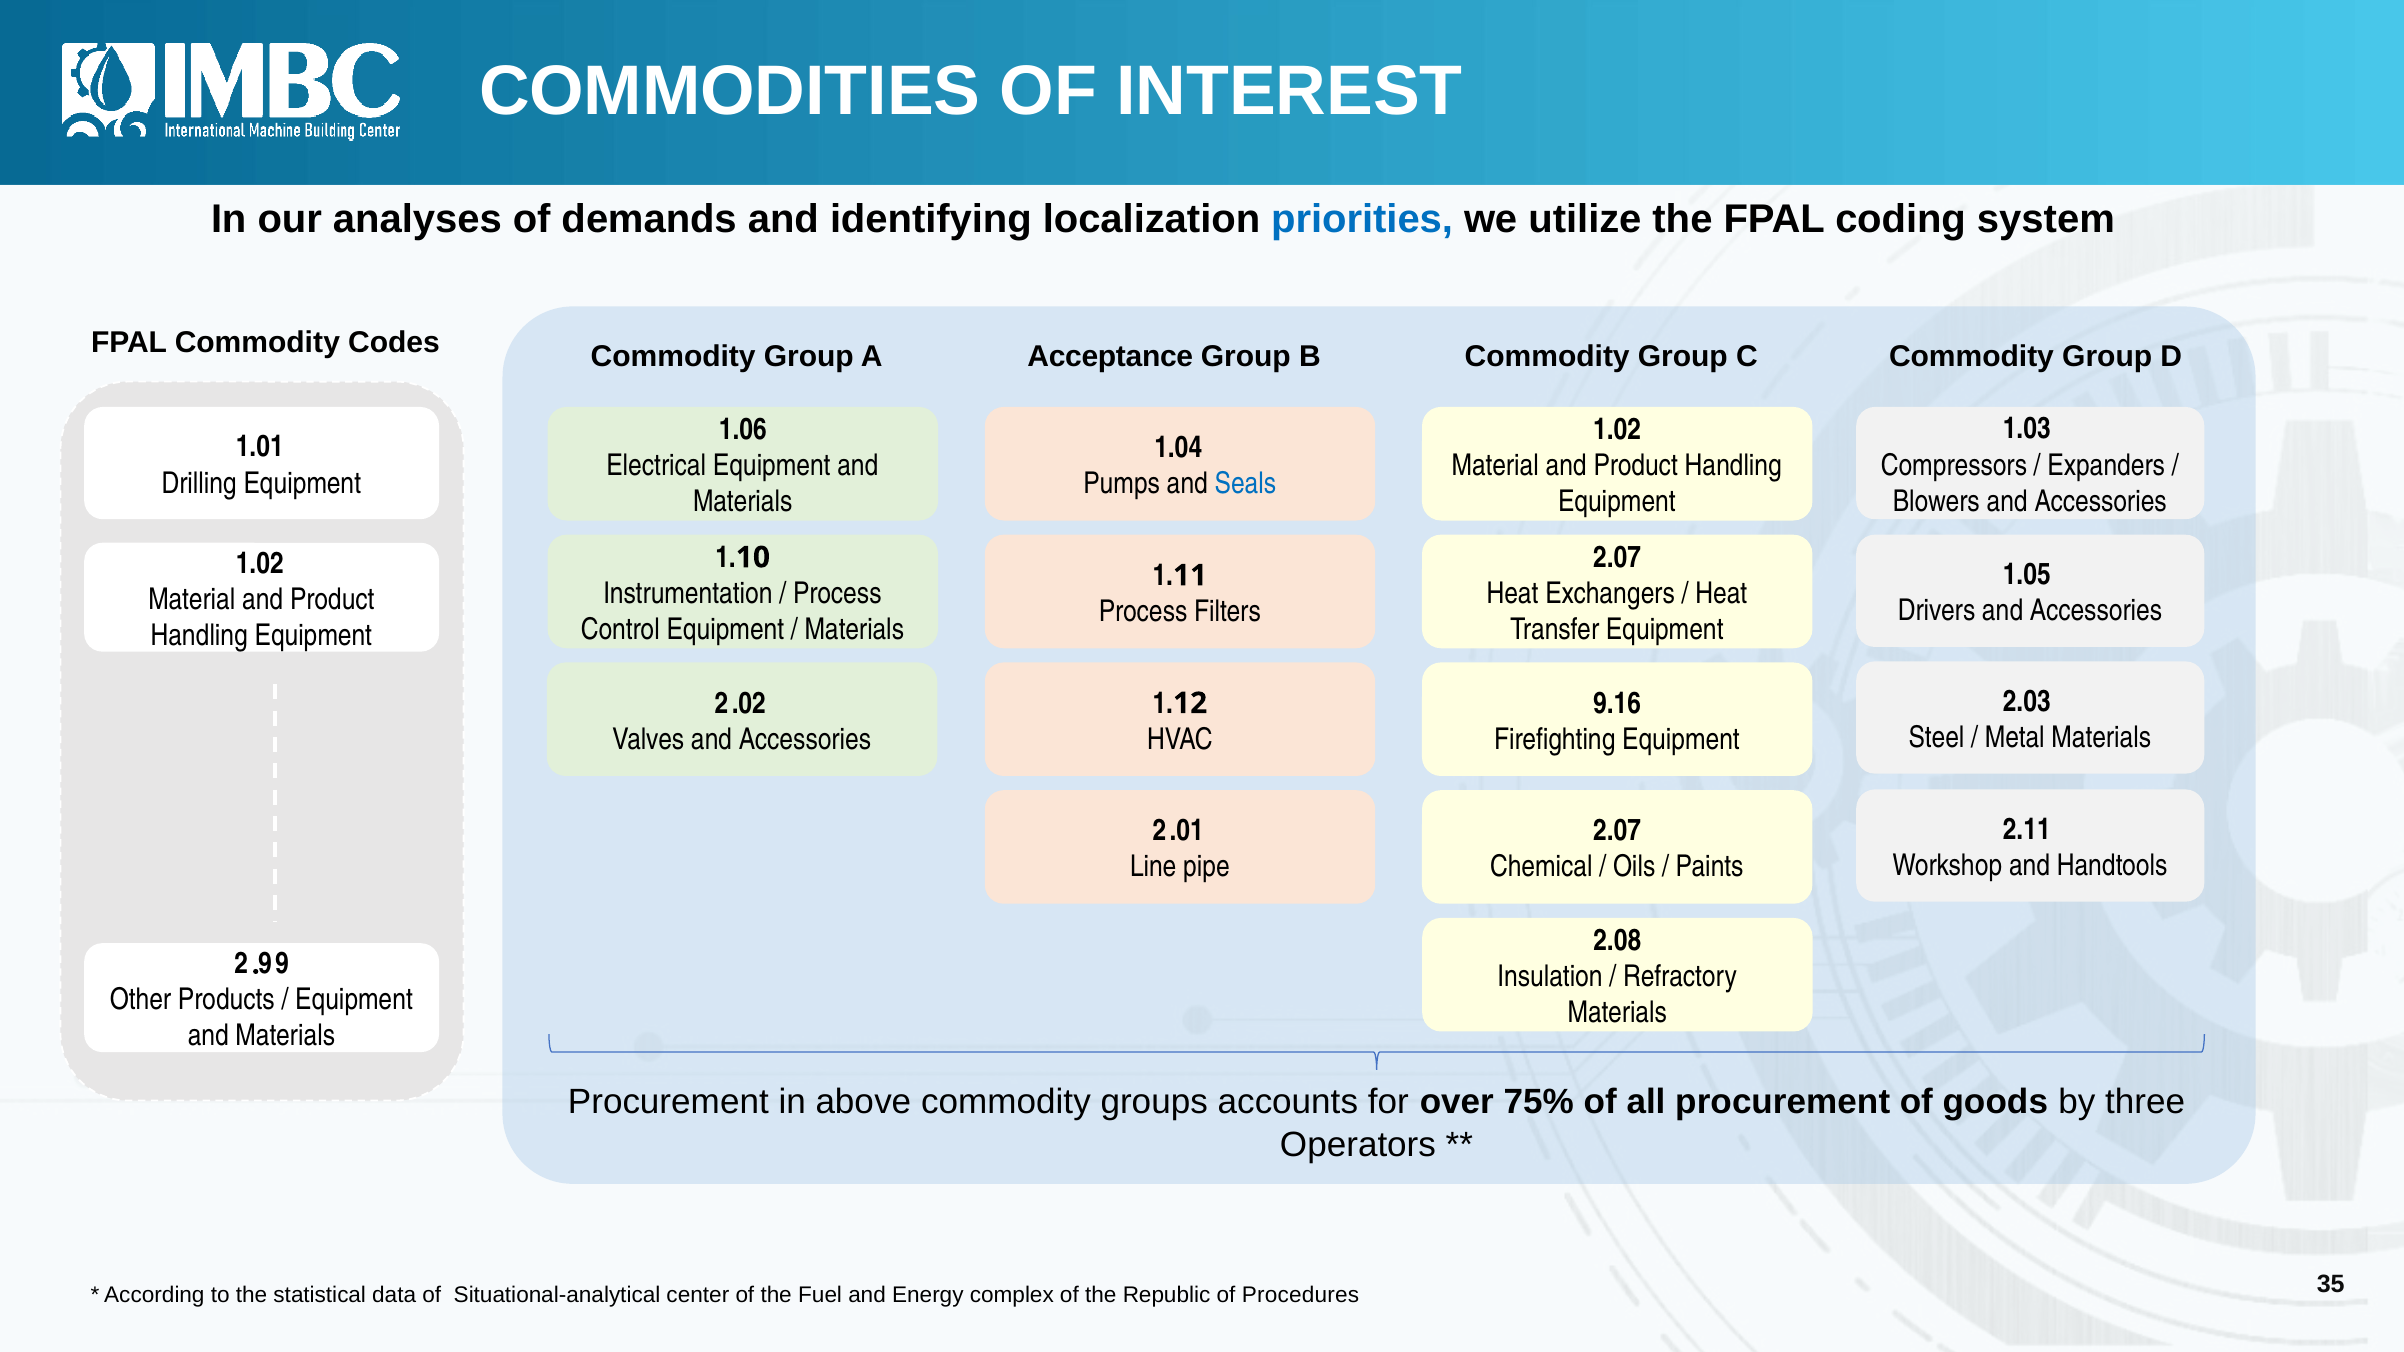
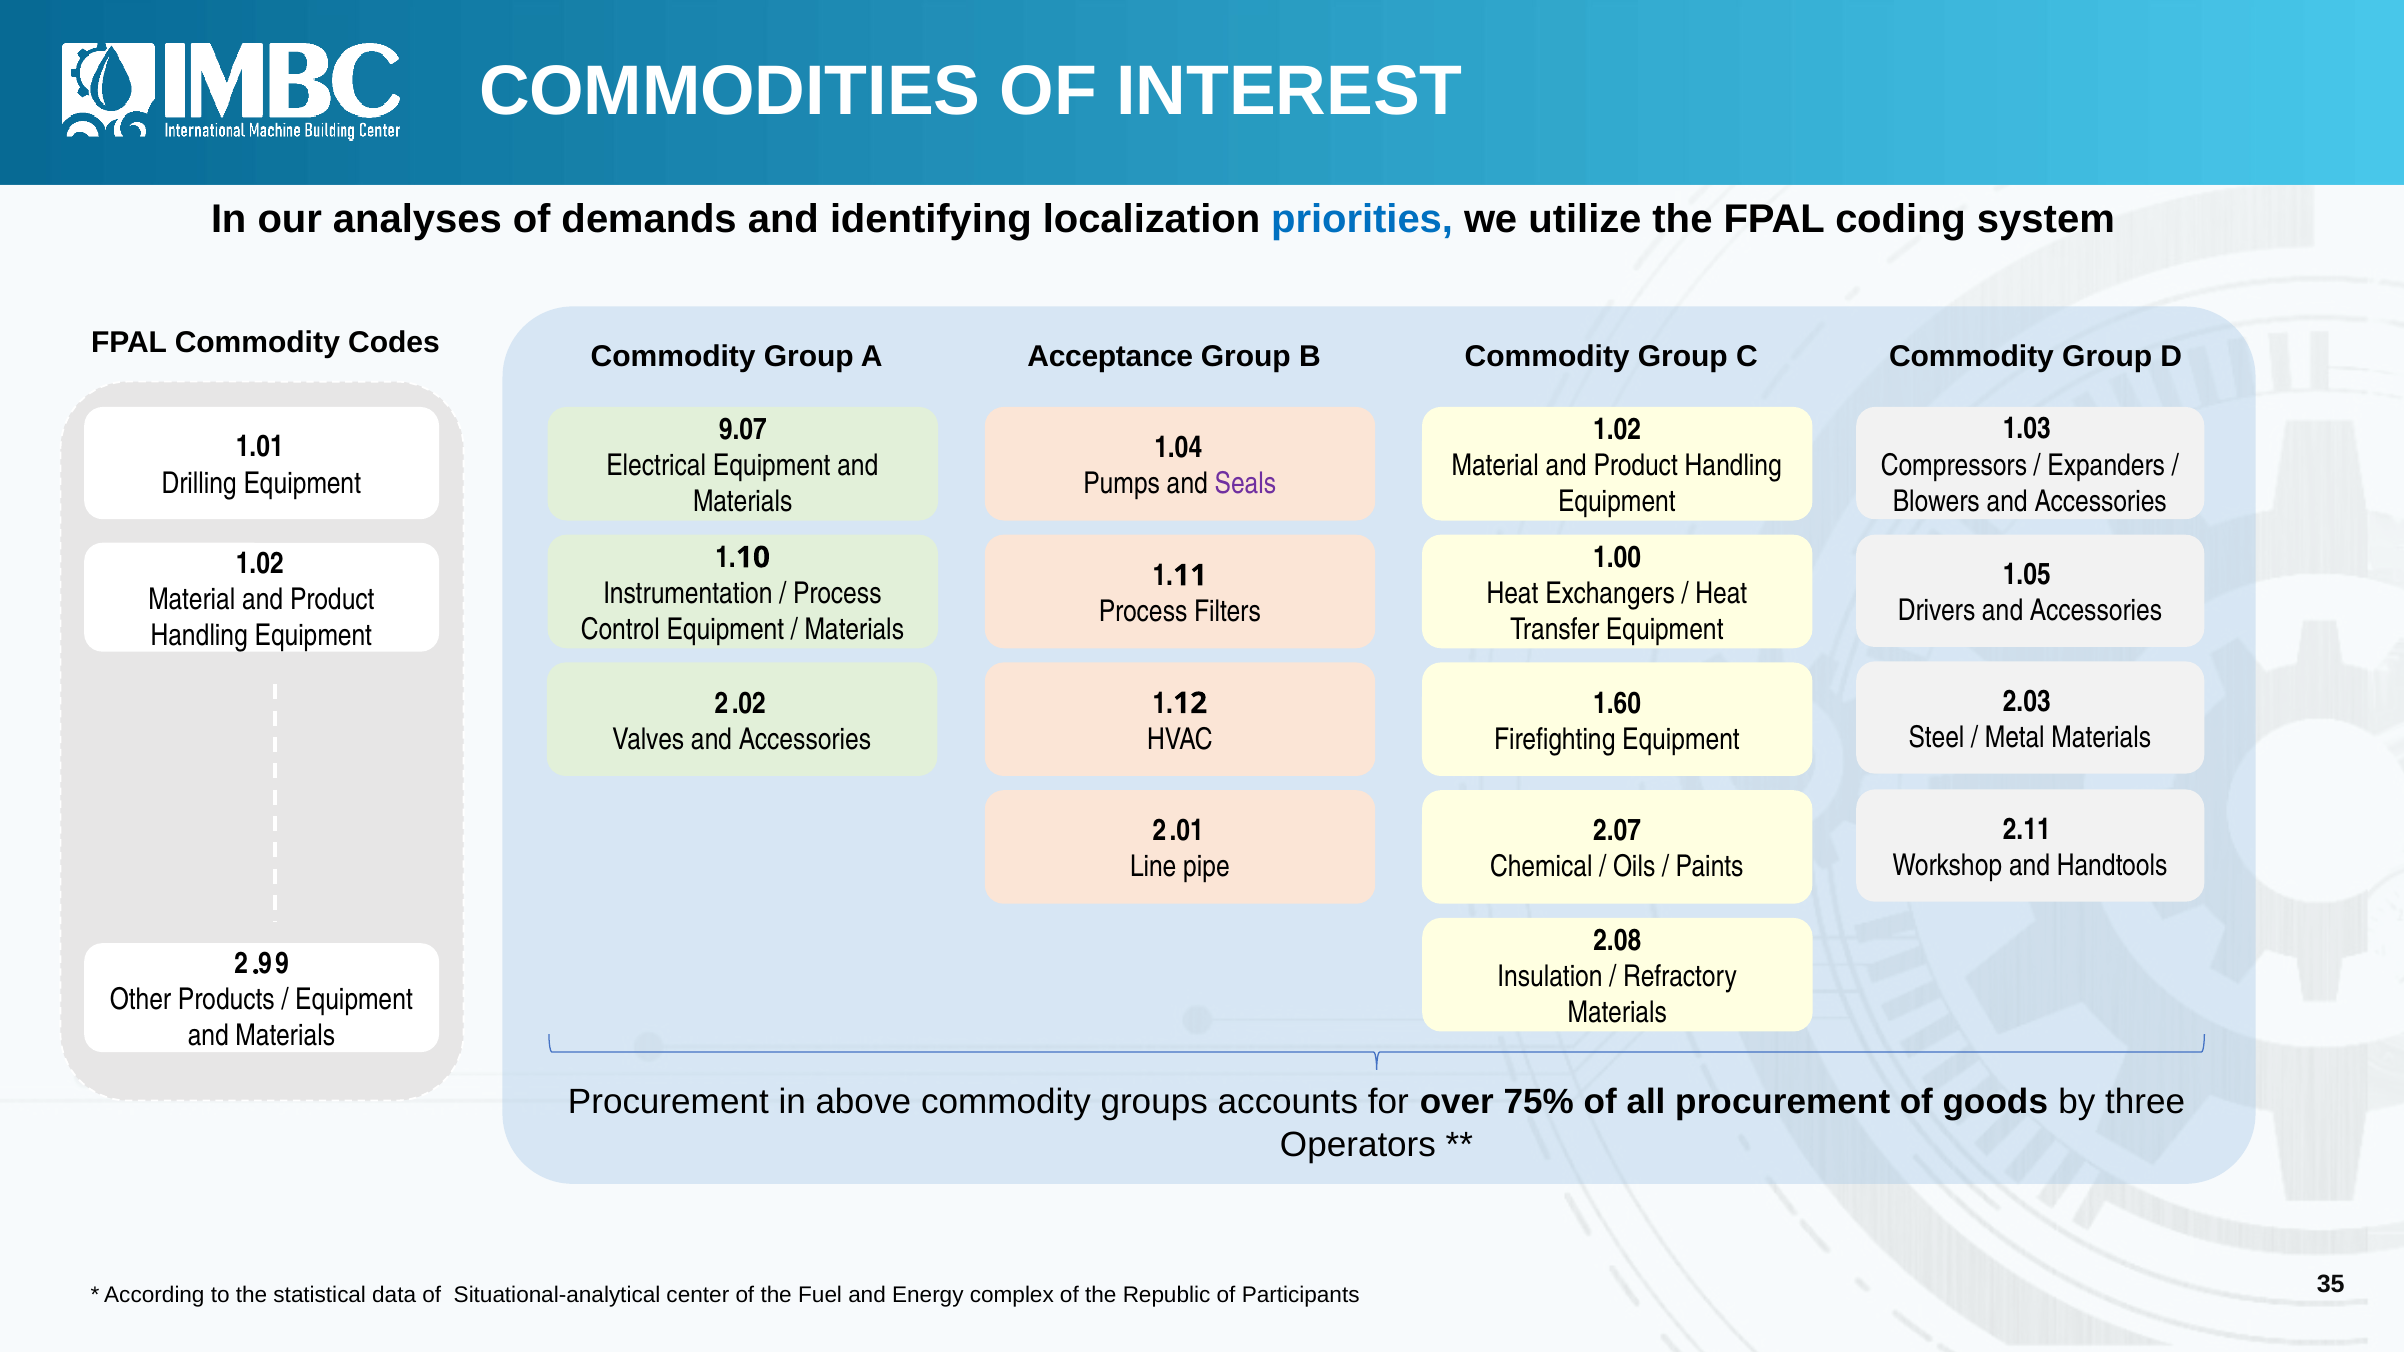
1.06: 1.06 -> 9.07 (743, 430)
Seals colour: blue -> purple (1245, 484)
2.07: 2.07 -> 1.00 (1617, 558)
9.16: 9.16 -> 1.60 (1617, 703)
Procedures: Procedures -> Participants (1301, 1295)
